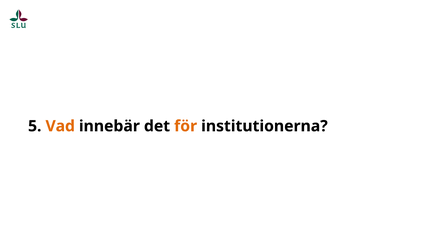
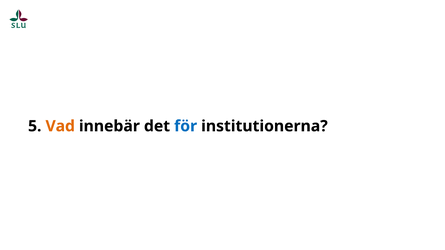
för colour: orange -> blue (186, 126)
